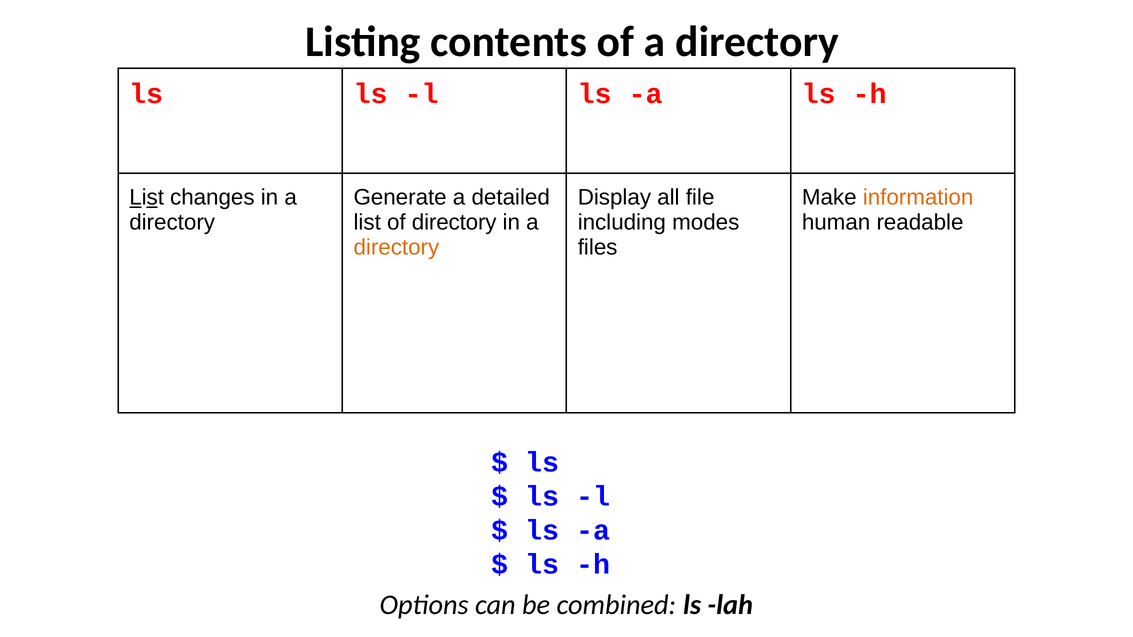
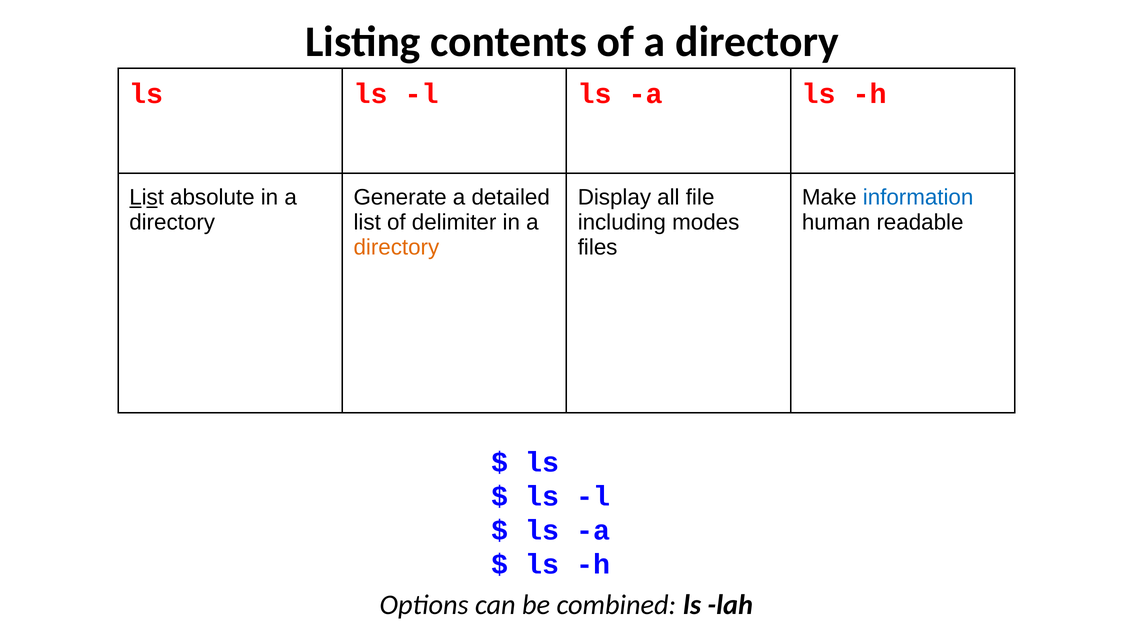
changes: changes -> absolute (212, 197)
information colour: orange -> blue (918, 197)
of directory: directory -> delimiter (454, 222)
